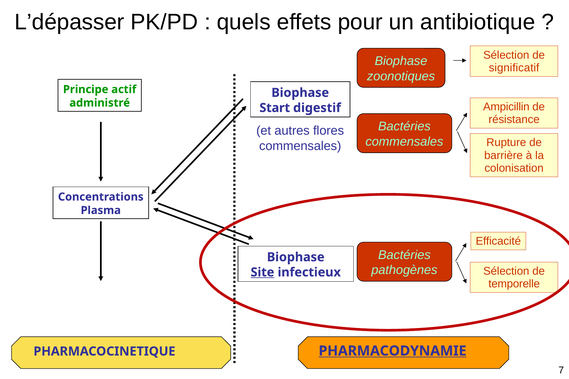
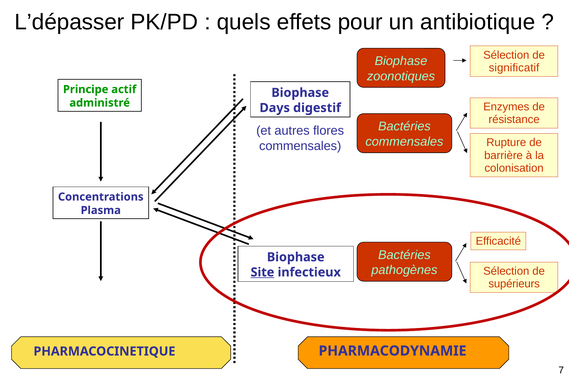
Ampicillin: Ampicillin -> Enzymes (506, 107)
Start: Start -> Days (275, 108)
temporelle: temporelle -> supérieurs (514, 284)
PHARMACODYNAMIE underline: present -> none (393, 351)
